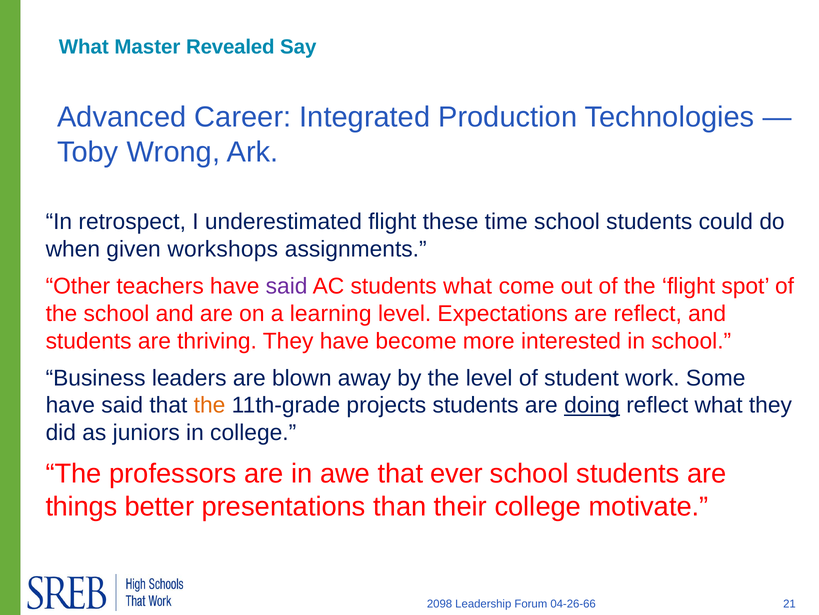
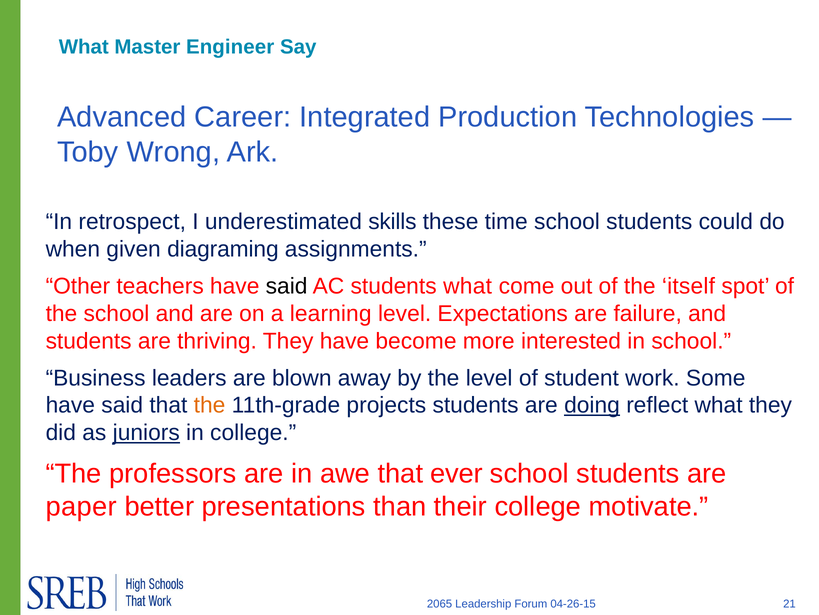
Revealed: Revealed -> Engineer (230, 47)
underestimated flight: flight -> skills (392, 222)
workshops: workshops -> diagraming (223, 249)
said colour: purple -> black (287, 286)
the flight: flight -> itself (688, 286)
are reflect: reflect -> failure (648, 313)
juniors underline: none -> present (146, 432)
things: things -> paper (81, 506)
2098: 2098 -> 2065 (440, 603)
04-26-66: 04-26-66 -> 04-26-15 (573, 603)
